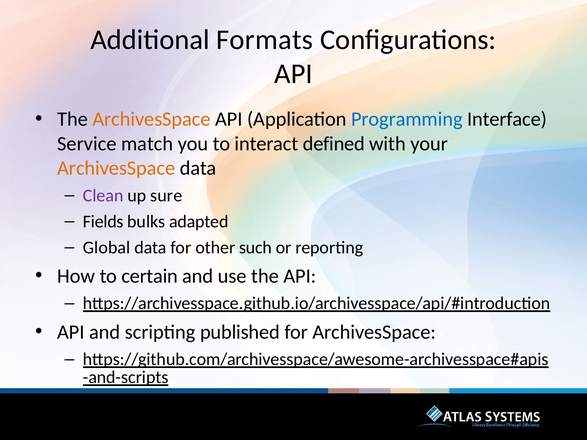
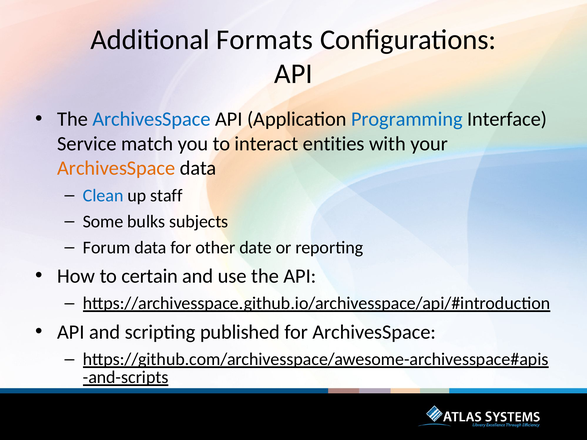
ArchivesSpace colour: orange -> blue (152, 119)
defined: defined -> entities (334, 144)
Clean colour: purple -> blue (103, 196)
sure: sure -> staff (166, 196)
Fields: Fields -> Some (103, 222)
adapted: adapted -> subjects (199, 222)
Global: Global -> Forum (107, 248)
such: such -> date (256, 248)
